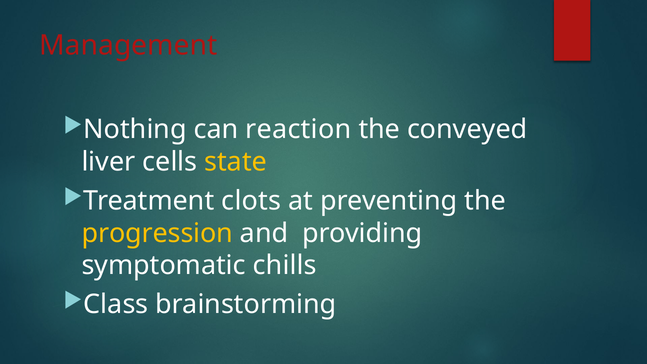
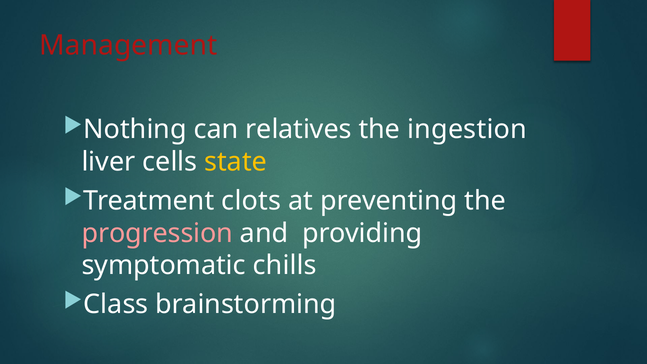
reaction: reaction -> relatives (298, 129)
conveyed: conveyed -> ingestion (467, 129)
progression colour: yellow -> pink (157, 233)
